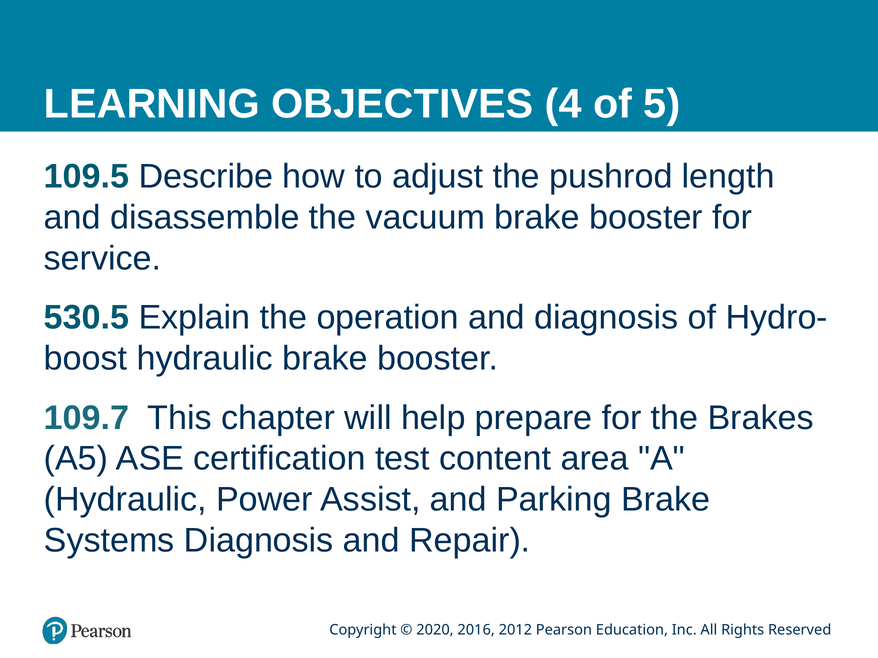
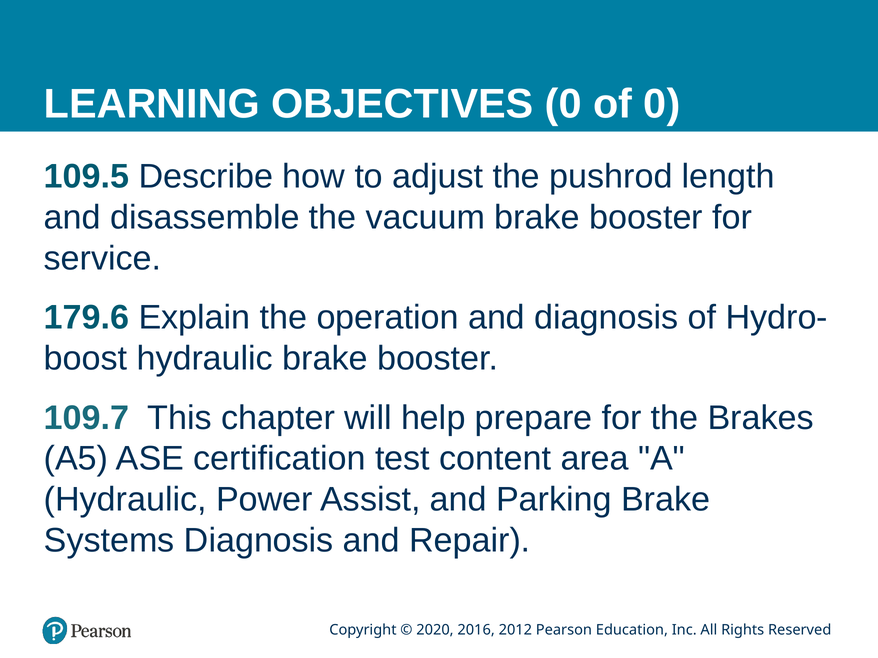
OBJECTIVES 4: 4 -> 0 (563, 104)
of 5: 5 -> 0 (662, 104)
530.5: 530.5 -> 179.6 (87, 318)
